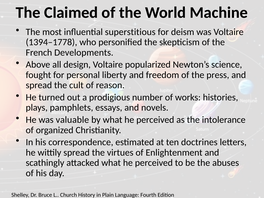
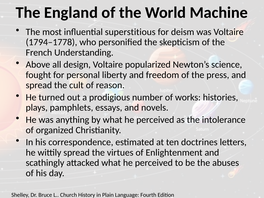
Claimed: Claimed -> England (71, 13)
1394–1778: 1394–1778 -> 1794–1778 (51, 42)
Developments: Developments -> Understanding (84, 52)
valuable: valuable -> anything (72, 120)
